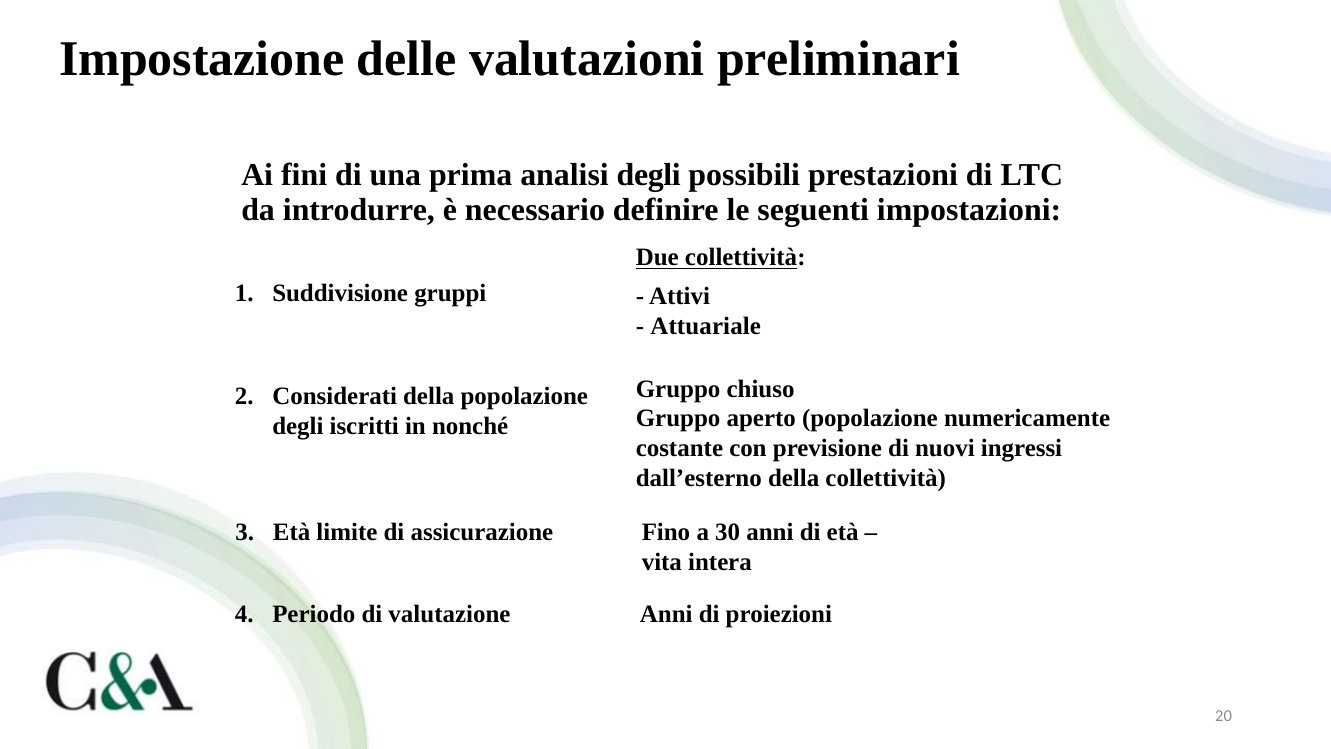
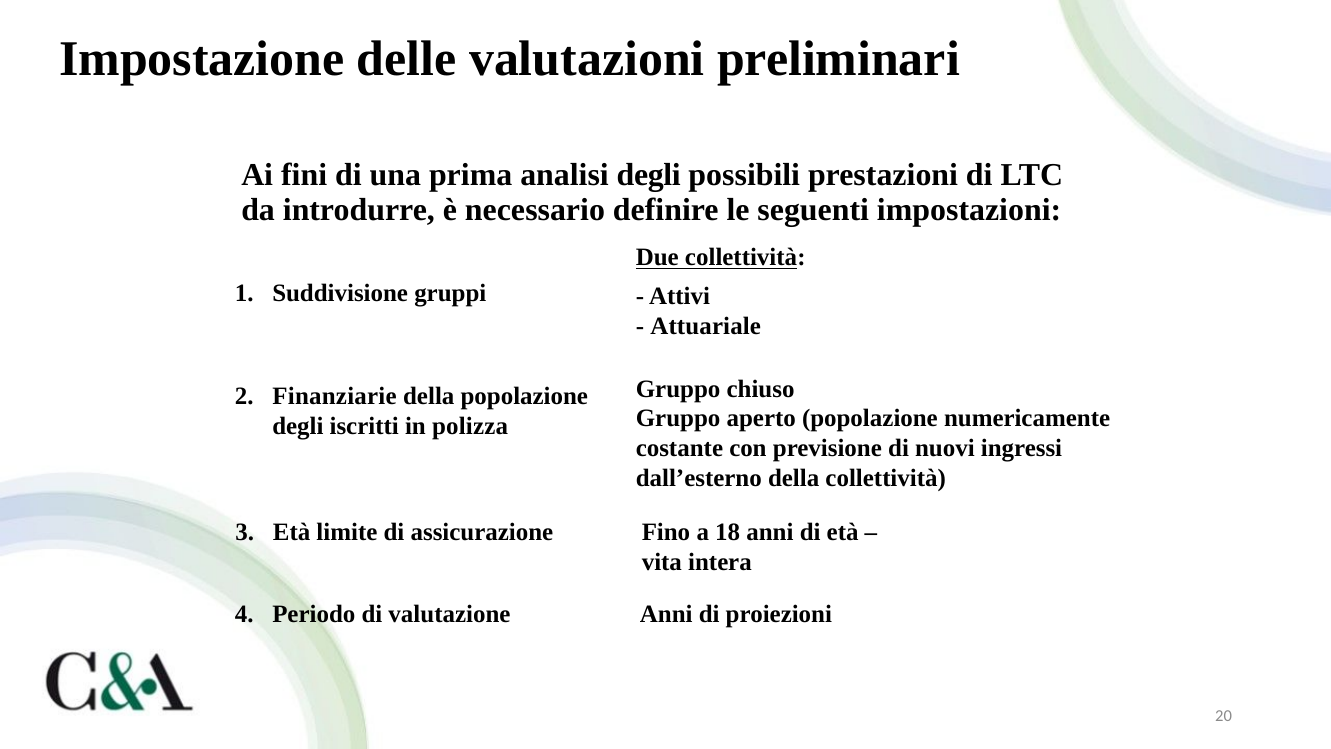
Considerati: Considerati -> Finanziarie (335, 396)
nonché: nonché -> polizza (470, 426)
30: 30 -> 18 (728, 532)
